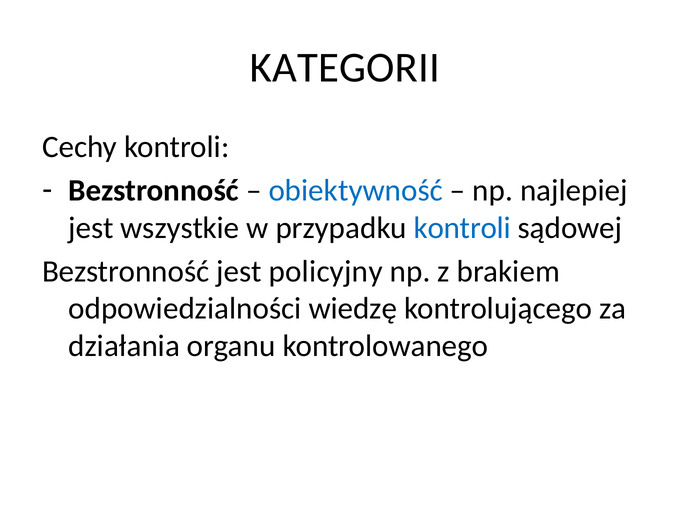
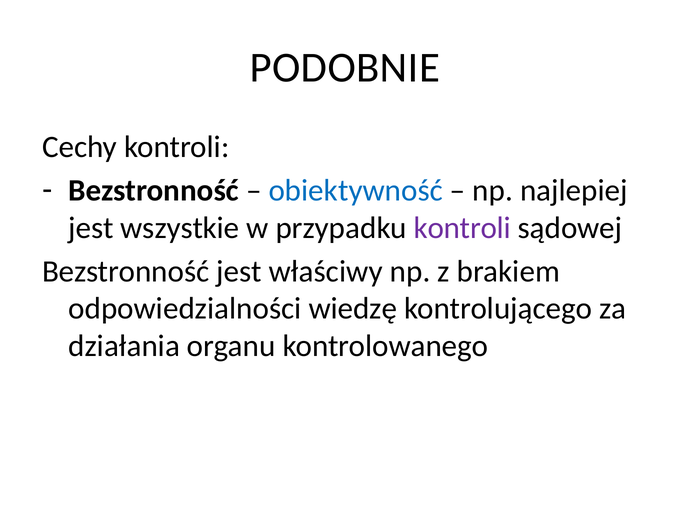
KATEGORII: KATEGORII -> PODOBNIE (345, 68)
kontroli colour: blue -> purple (462, 228)
policyjny: policyjny -> właściwy (326, 271)
